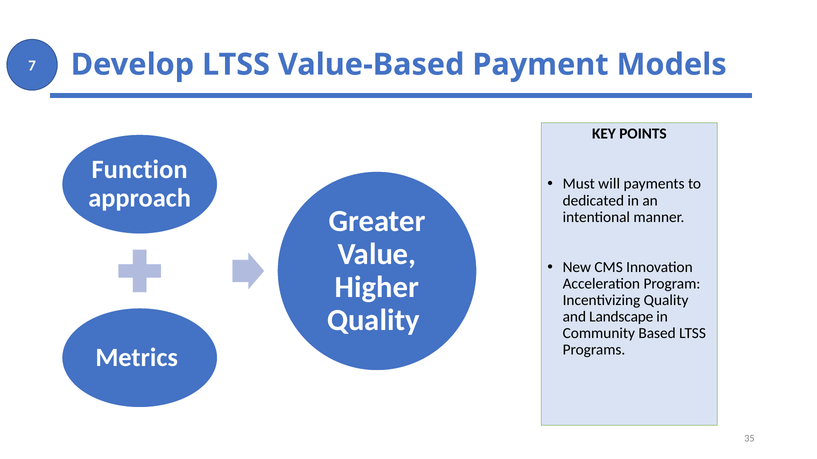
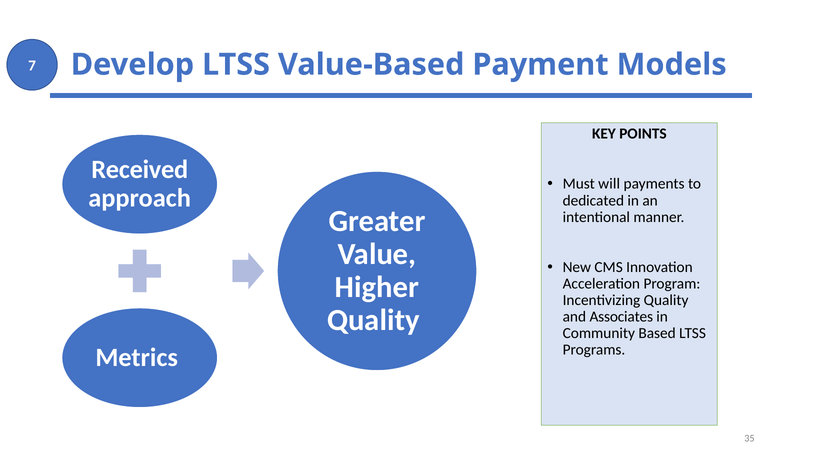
Function: Function -> Received (140, 170)
Landscape: Landscape -> Associates (621, 317)
